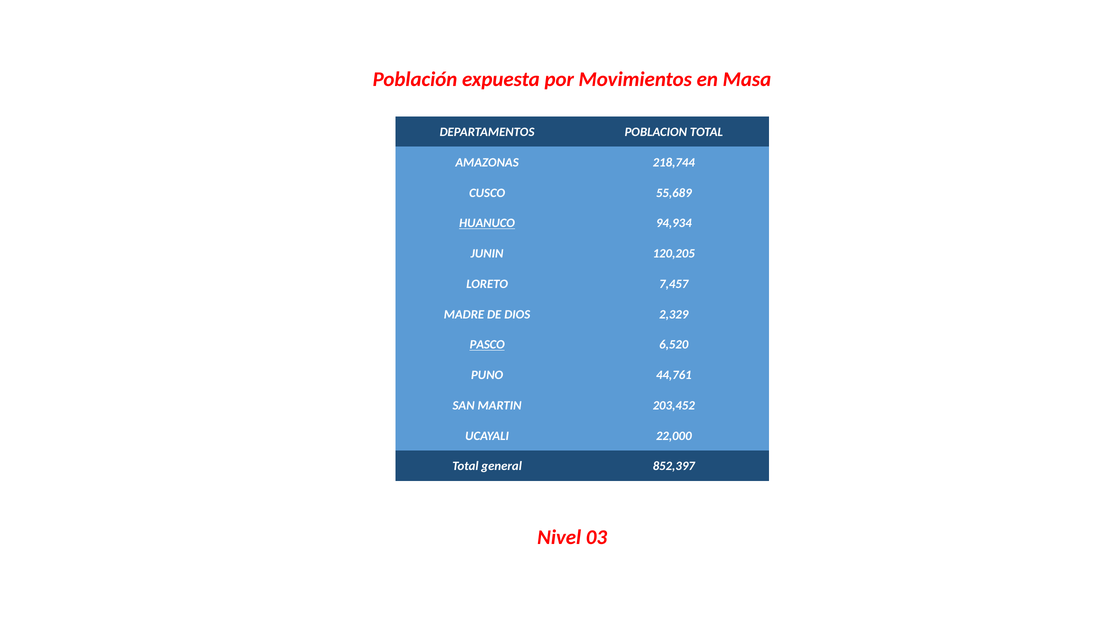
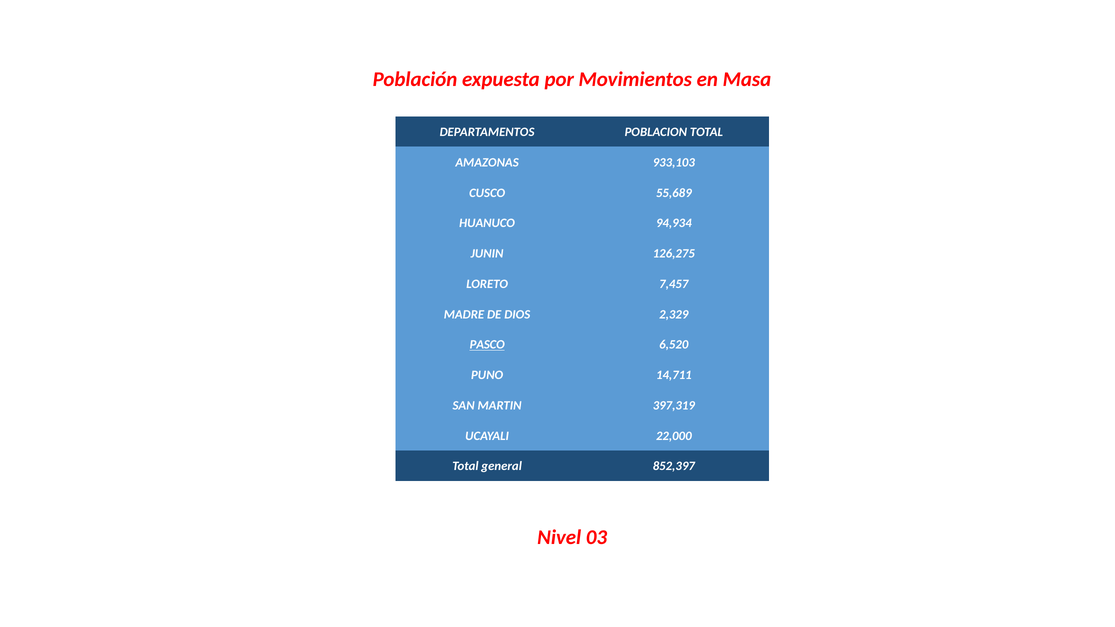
218,744: 218,744 -> 933,103 (674, 163)
HUANUCO underline: present -> none (487, 223)
120,205: 120,205 -> 126,275 (674, 254)
44,761: 44,761 -> 14,711 (674, 375)
203,452: 203,452 -> 397,319 (674, 406)
